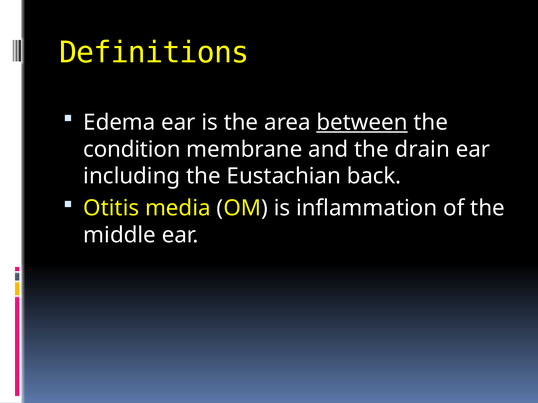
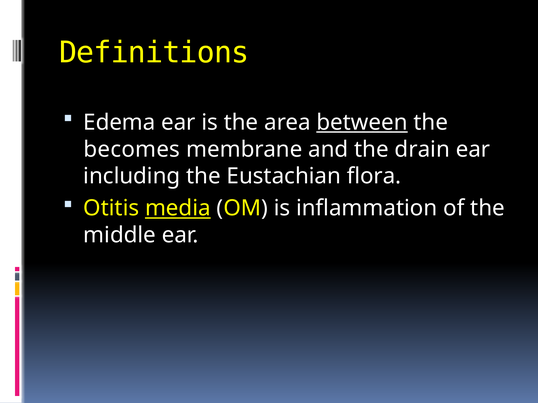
condition: condition -> becomes (132, 149)
back: back -> flora (374, 176)
media underline: none -> present (178, 209)
